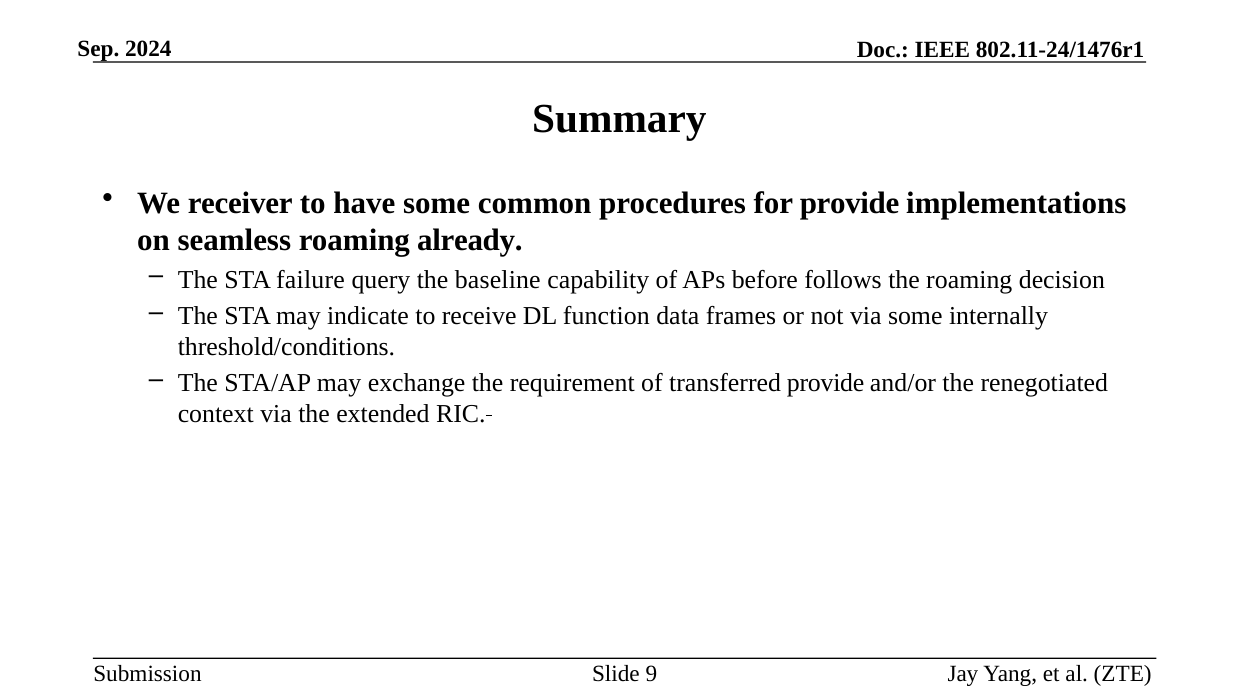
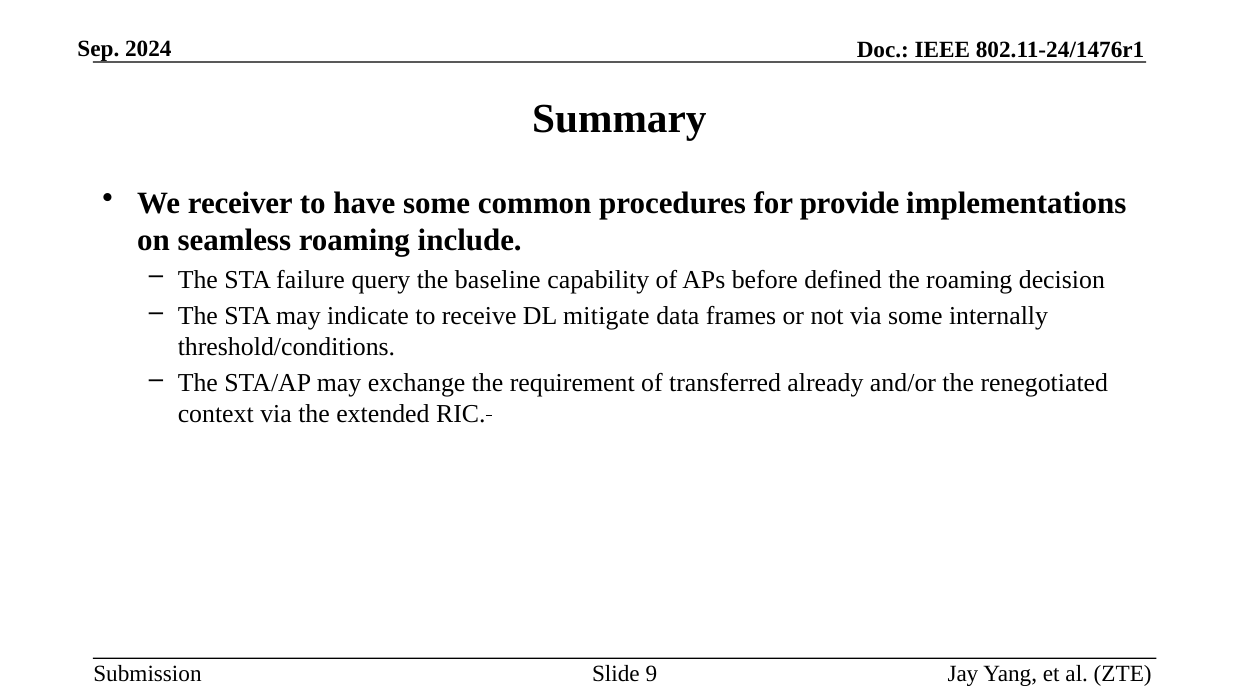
already: already -> include (470, 241)
follows: follows -> defined (843, 280)
function: function -> mitigate (606, 316)
transferred provide: provide -> already (825, 383)
